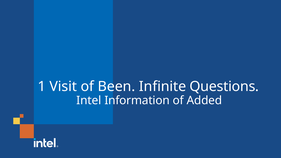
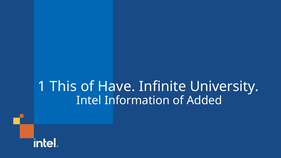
Visit: Visit -> This (63, 87)
Been: Been -> Have (116, 87)
Questions: Questions -> University (224, 87)
